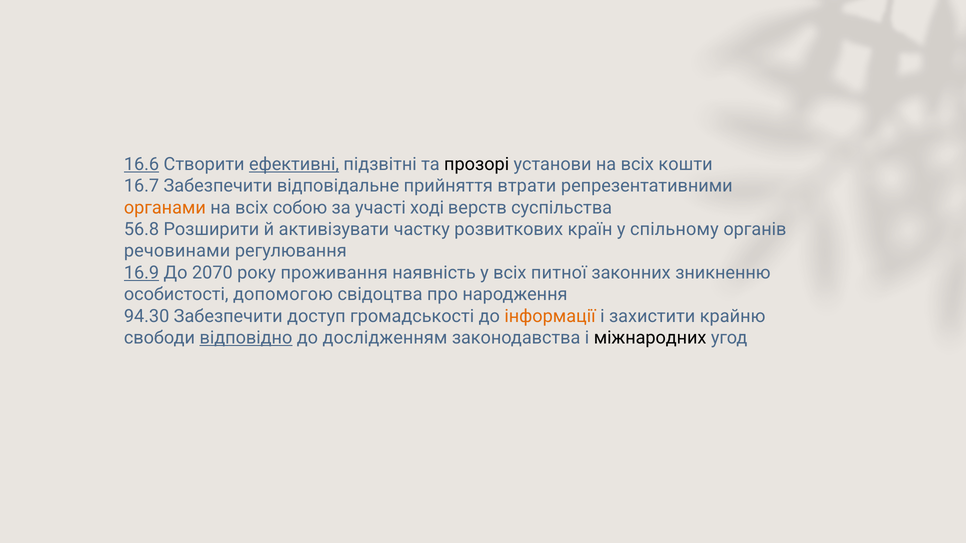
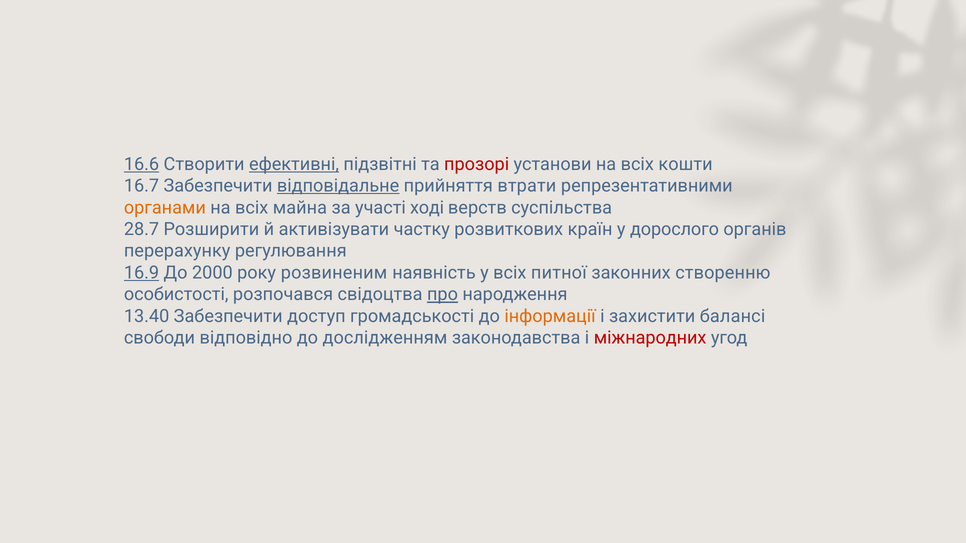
прозорі colour: black -> red (477, 164)
відповідальне underline: none -> present (338, 186)
собою: собою -> майна (300, 208)
56.8: 56.8 -> 28.7 (142, 229)
спільному: спільному -> дорослого (674, 229)
речовинами: речовинами -> перерахунку (177, 251)
2070: 2070 -> 2000 (212, 273)
проживання: проживання -> розвиненим (334, 273)
зникненню: зникненню -> створенню (723, 273)
допомогою: допомогою -> розпочався (283, 295)
про underline: none -> present (442, 295)
94.30: 94.30 -> 13.40 (147, 316)
крайню: крайню -> балансі (733, 316)
відповідно underline: present -> none (246, 338)
міжнародних colour: black -> red (650, 338)
